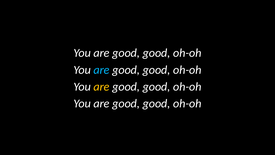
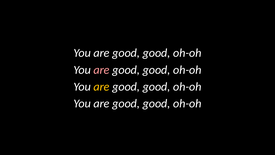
are colour: light blue -> pink (102, 70)
